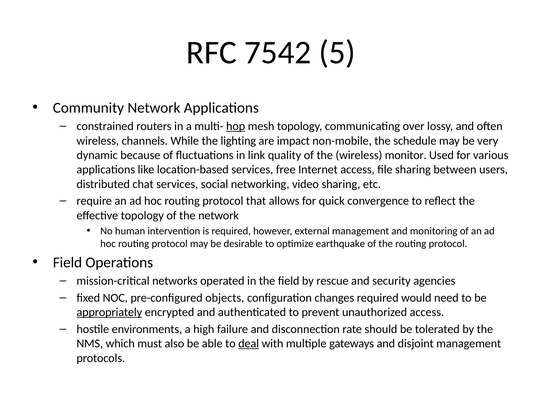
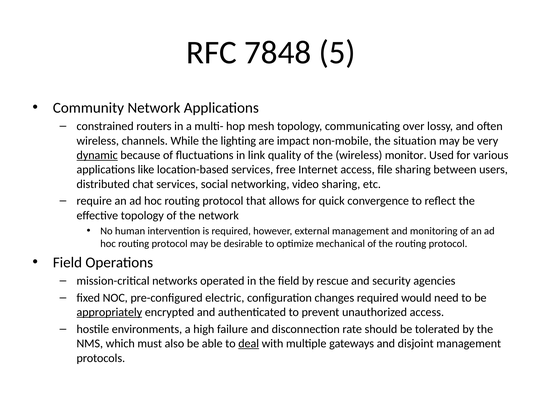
7542: 7542 -> 7848 (278, 52)
hop underline: present -> none (236, 126)
schedule: schedule -> situation (415, 141)
dynamic underline: none -> present (97, 155)
earthquake: earthquake -> mechanical (340, 243)
objects: objects -> electric (225, 297)
